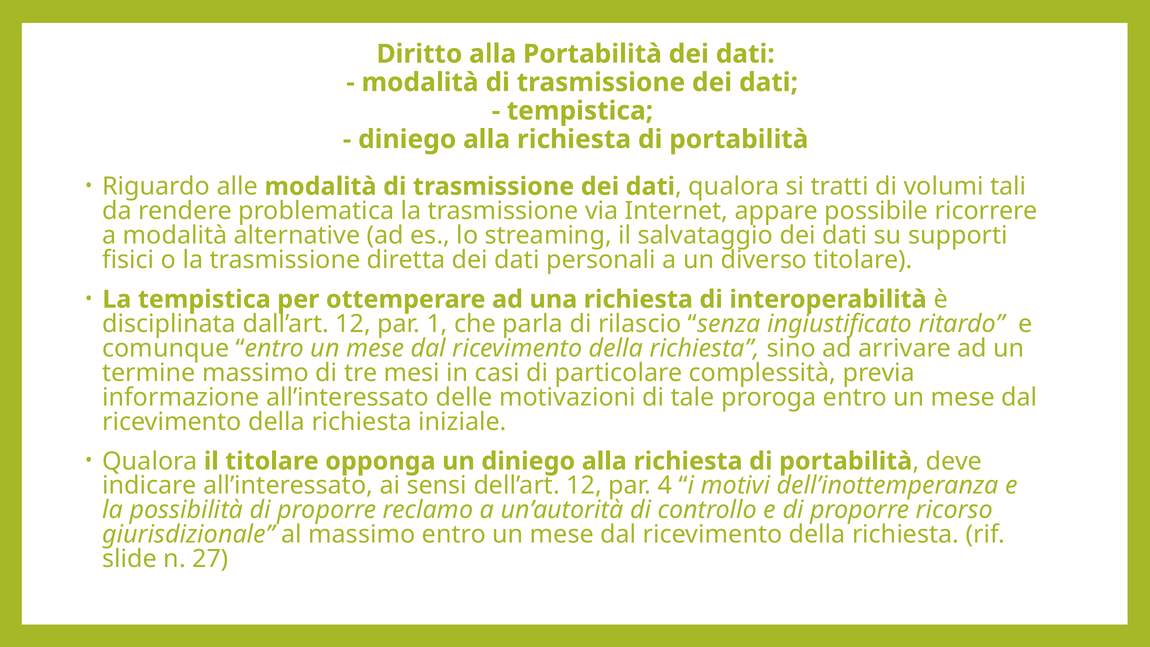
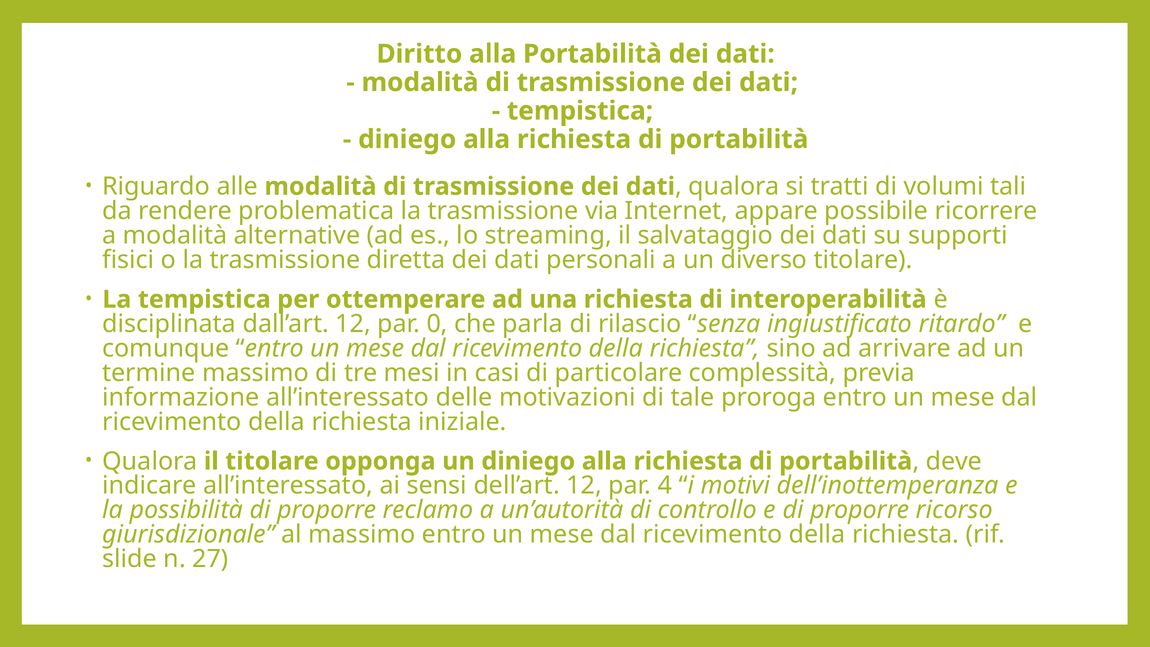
1: 1 -> 0 (437, 324)
